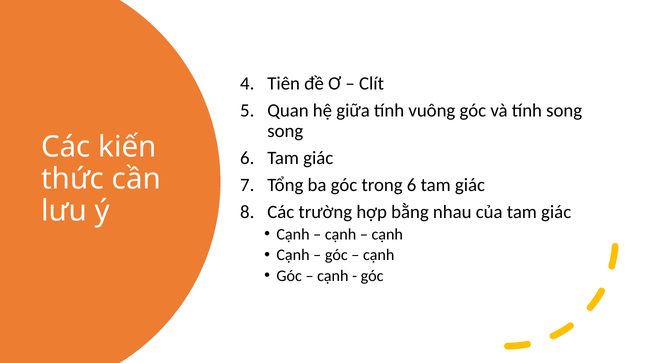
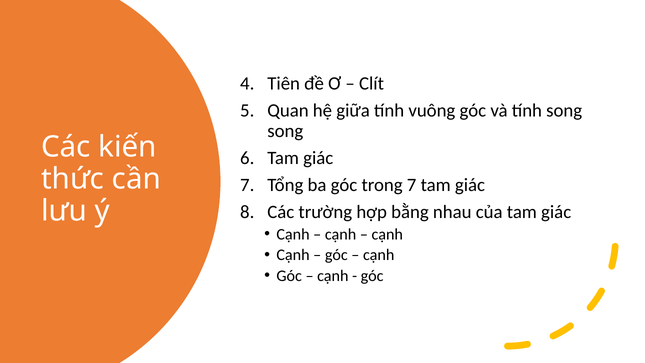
trong 6: 6 -> 7 (412, 185)
